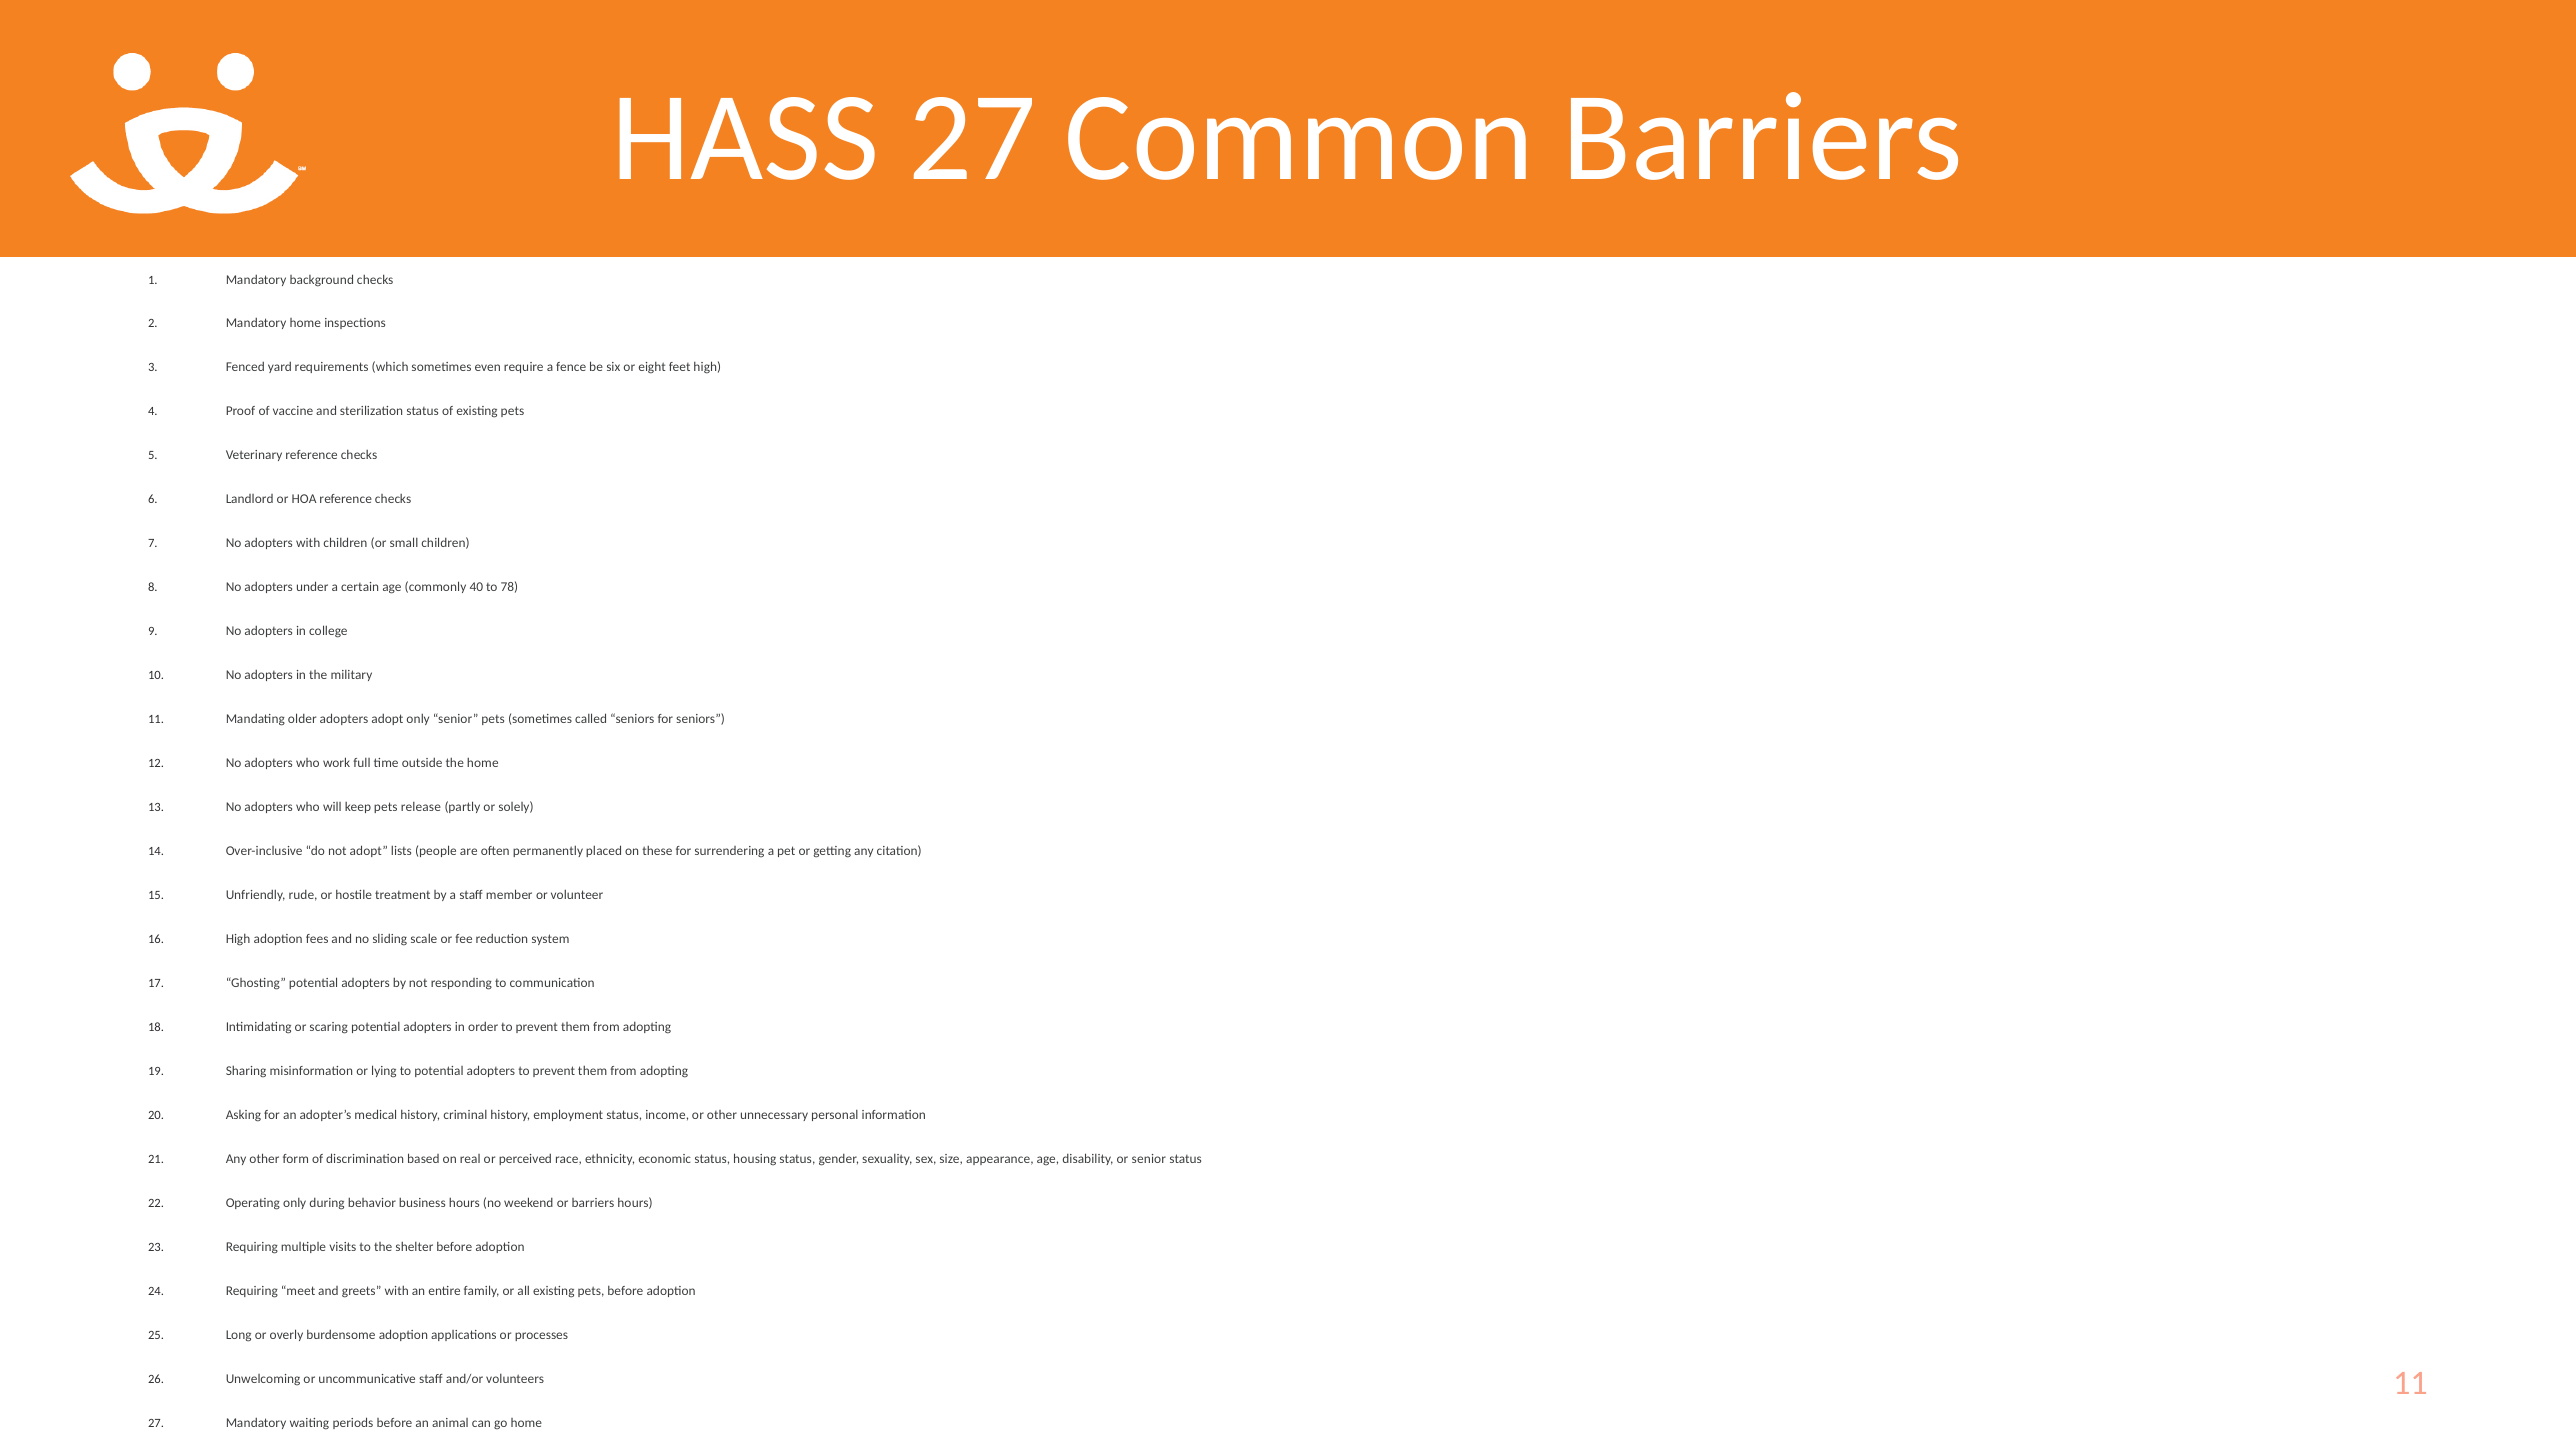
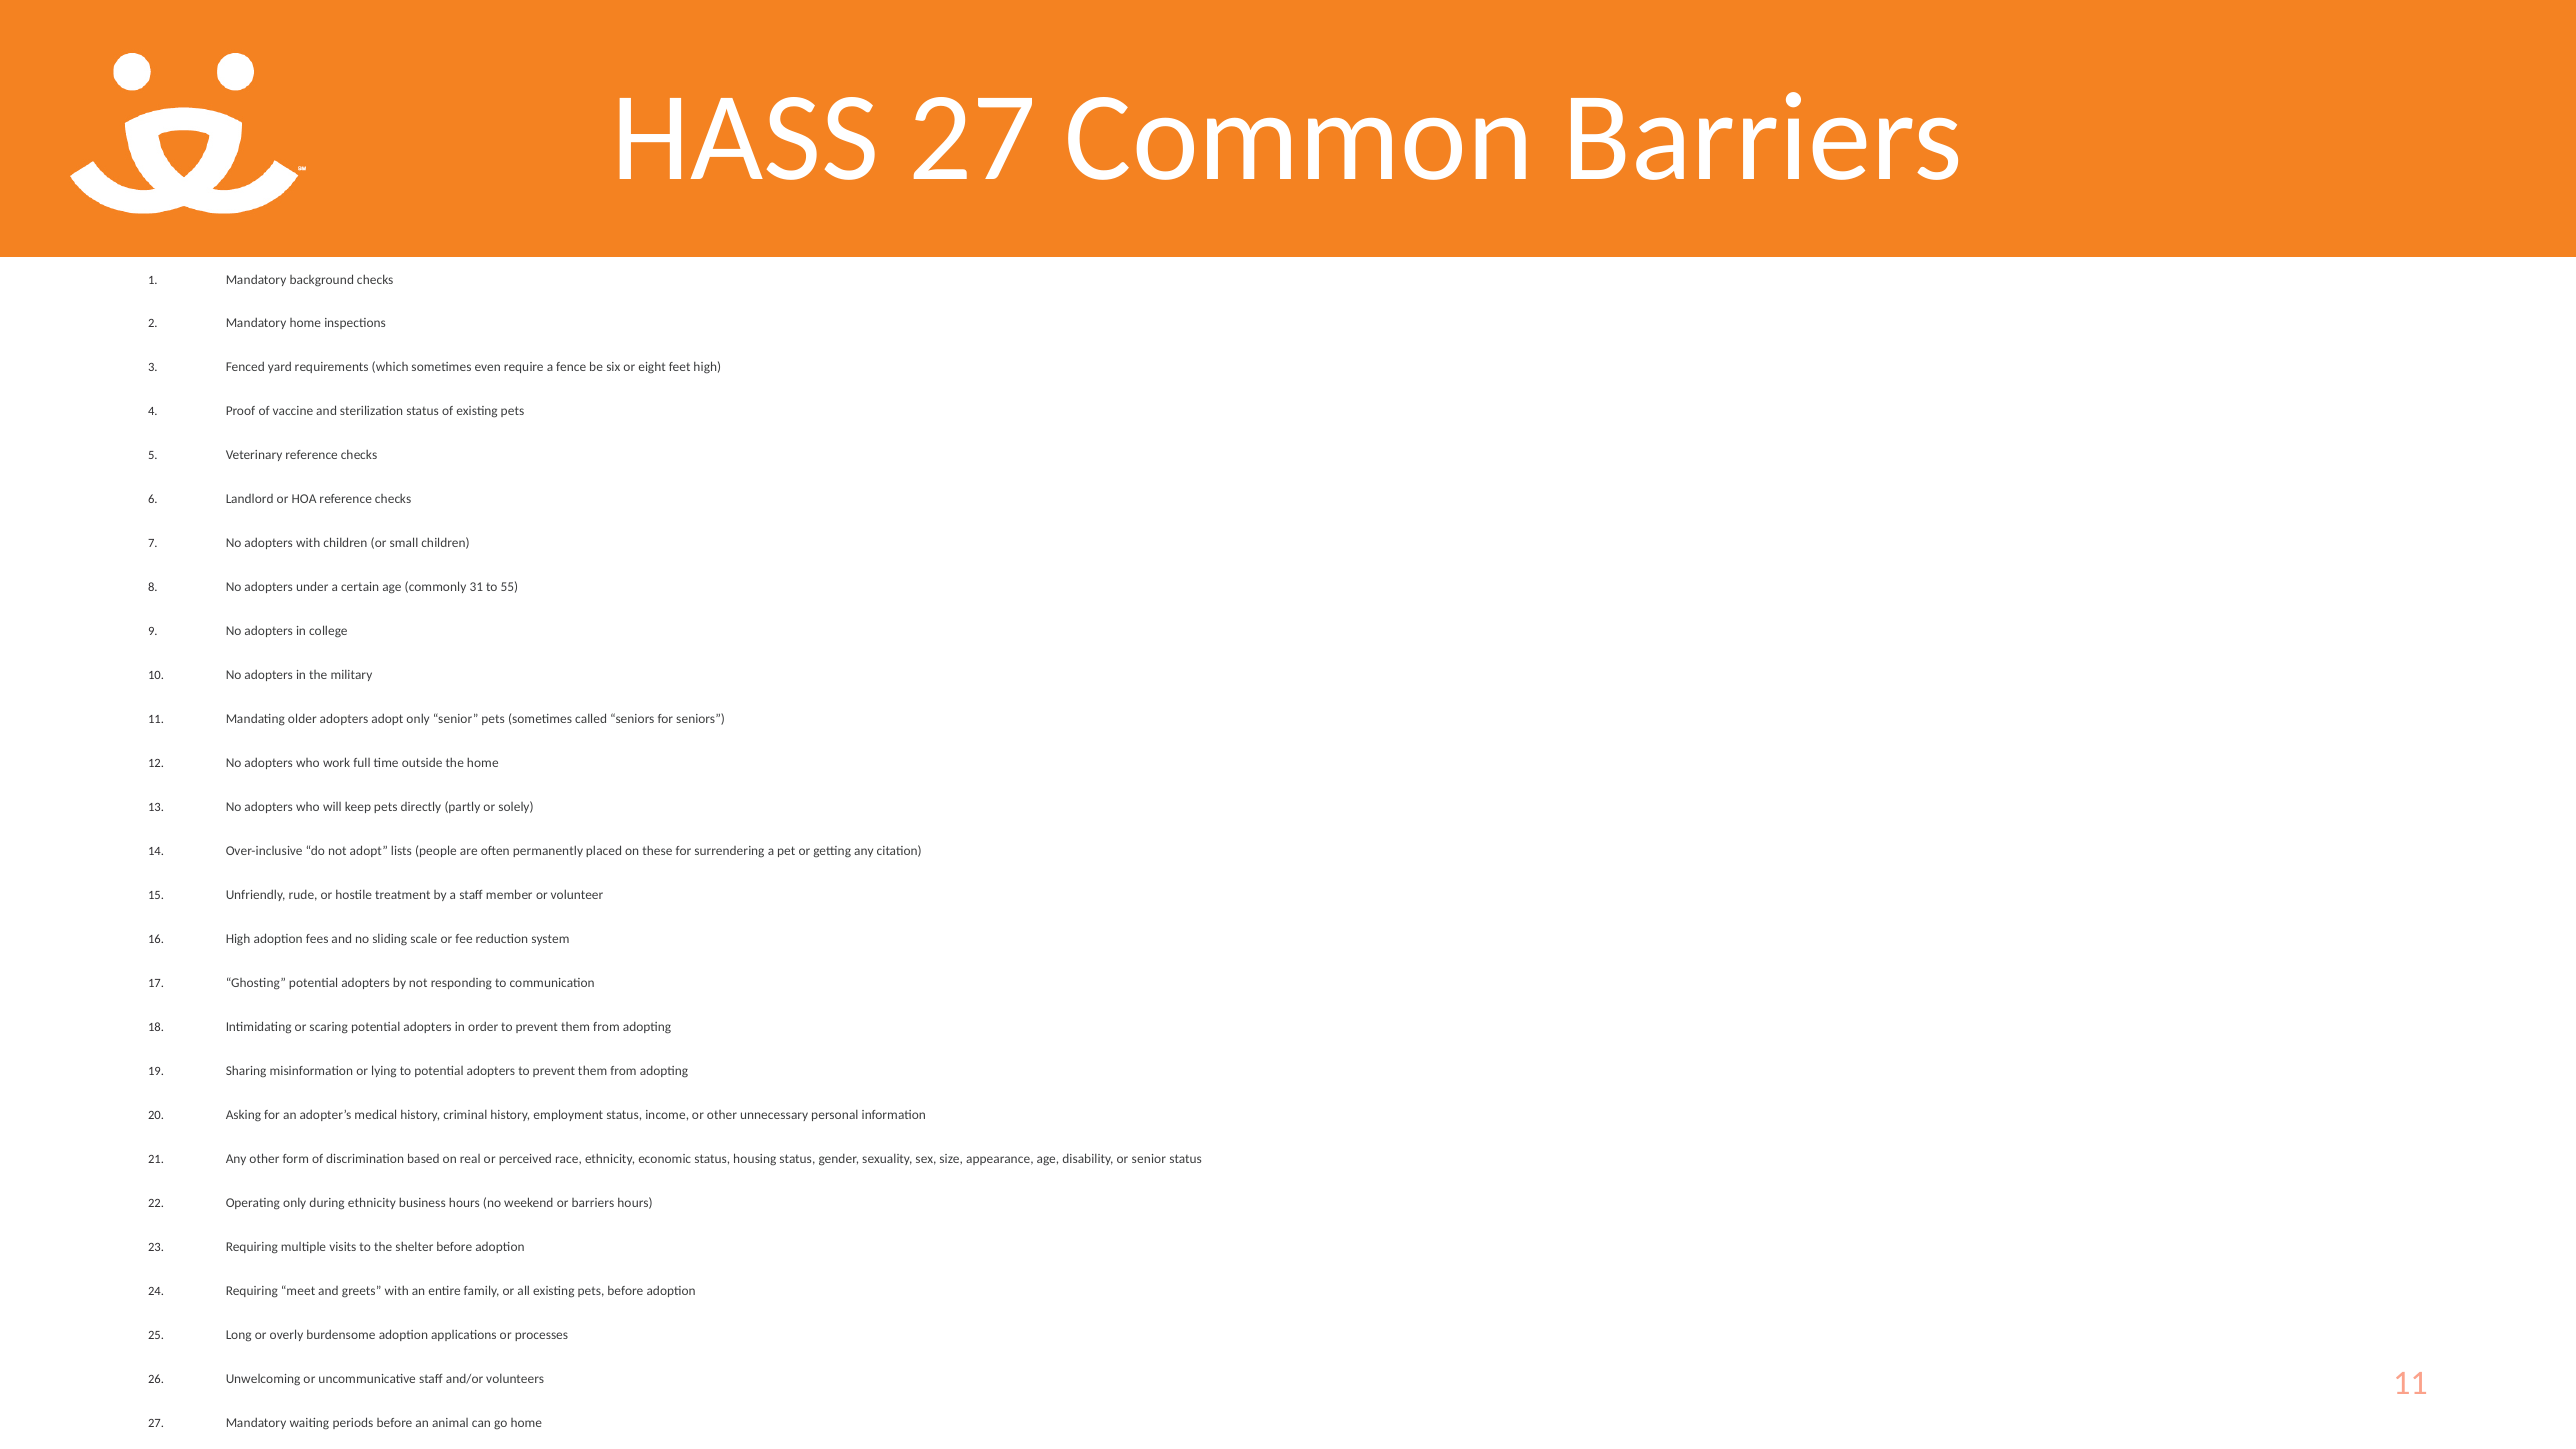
40: 40 -> 31 (476, 587)
78: 78 -> 55 (510, 587)
release: release -> directly (421, 807)
during behavior: behavior -> ethnicity (372, 1203)
